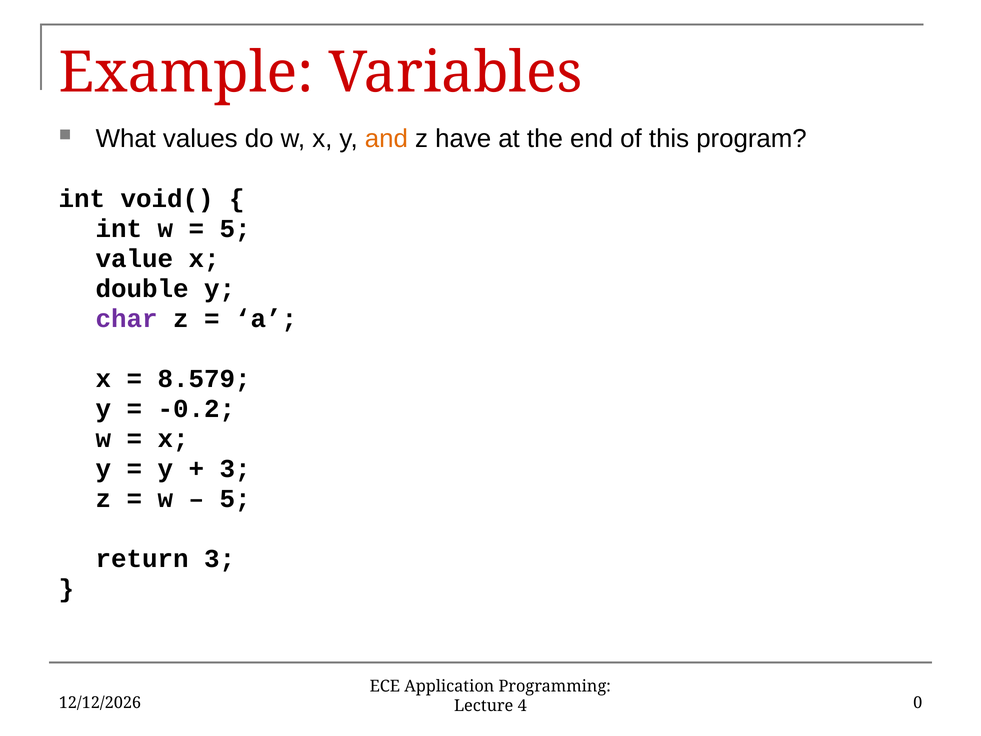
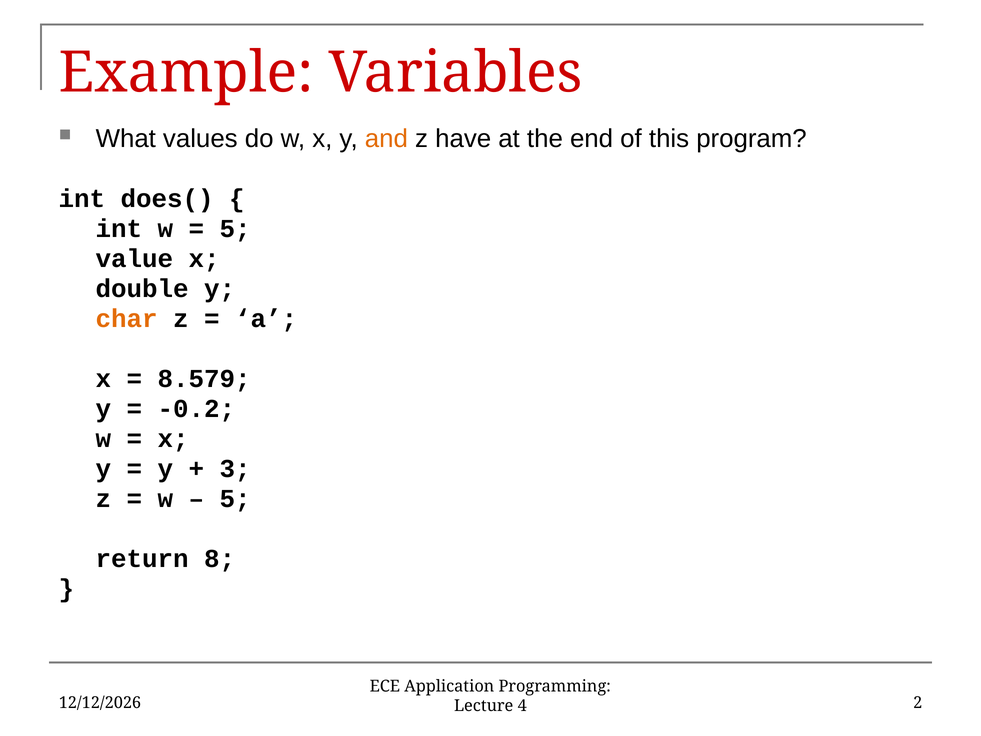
void(: void( -> does( (167, 199)
char colour: purple -> orange (127, 319)
return 3: 3 -> 8 (220, 558)
0: 0 -> 2 (918, 703)
